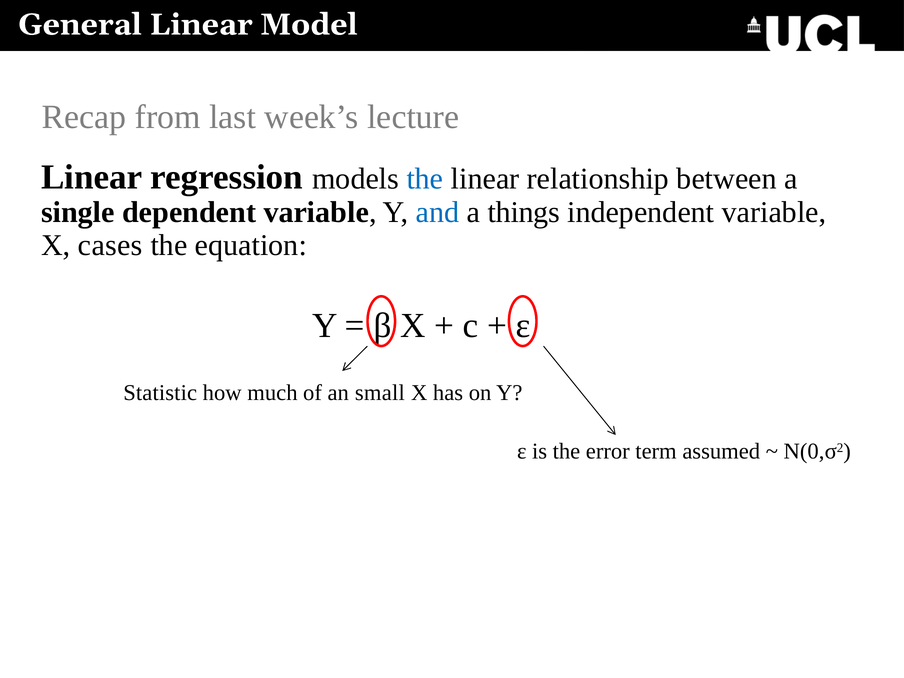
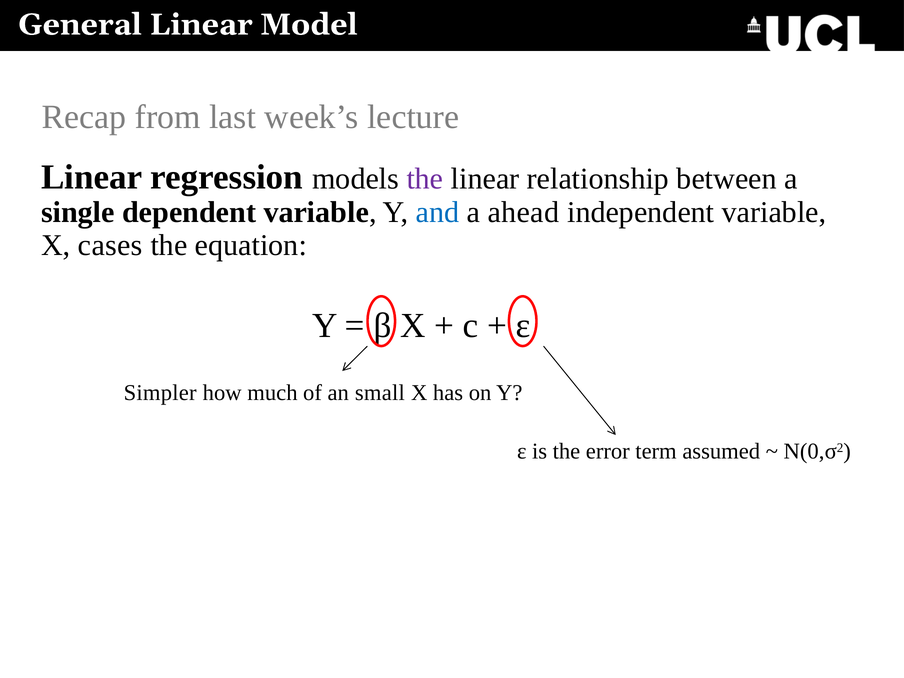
the colour: blue -> purple (425, 179)
things: things -> ahead (523, 213)
Statistic: Statistic -> Simpler (160, 393)
